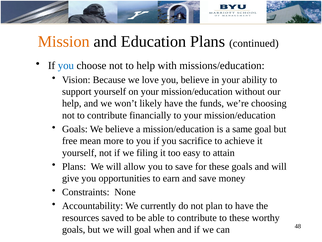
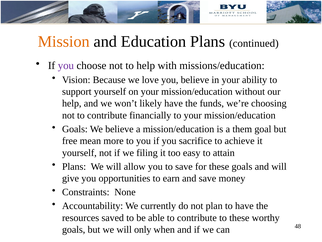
you colour: blue -> purple (66, 65)
same: same -> them (242, 129)
will goal: goal -> only (143, 229)
